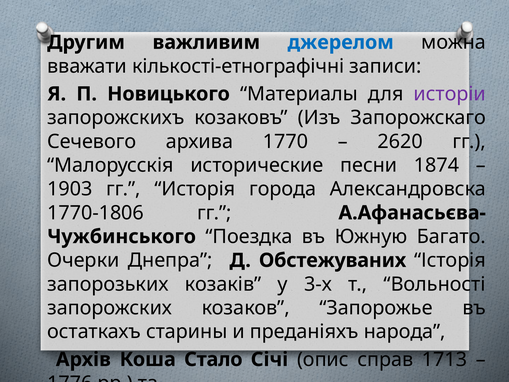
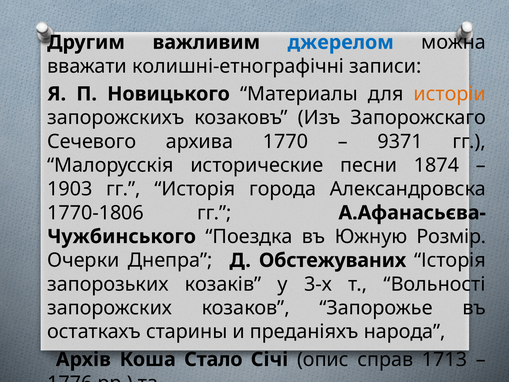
кількості-етнографічні: кількості-етнографічні -> колишні-етнографічні (238, 66)
исторіи colour: purple -> orange (450, 94)
2620: 2620 -> 9371 (400, 141)
Багато: Багато -> Розмір (451, 236)
